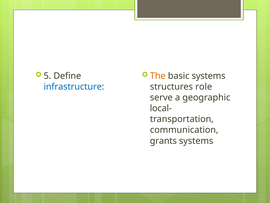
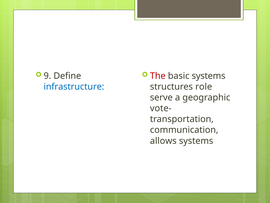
5: 5 -> 9 (47, 76)
The colour: orange -> red (158, 76)
local-: local- -> vote- (161, 108)
grants: grants -> allows (163, 140)
